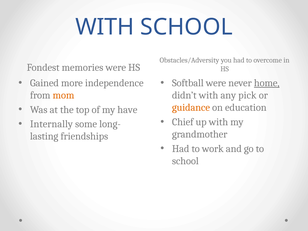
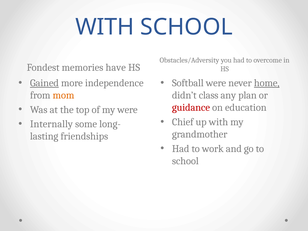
memories were: were -> have (116, 67)
Gained underline: none -> present (44, 83)
didn’t with: with -> class (209, 95)
pick: pick -> plan (247, 95)
guidance colour: orange -> red (191, 108)
my have: have -> were (127, 110)
